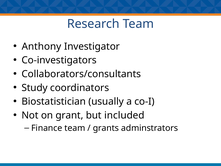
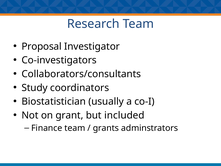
Anthony: Anthony -> Proposal (42, 46)
